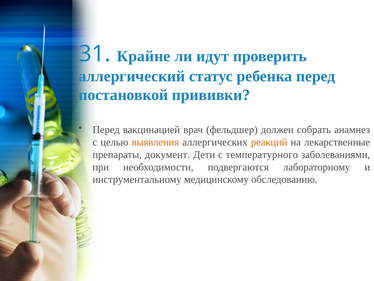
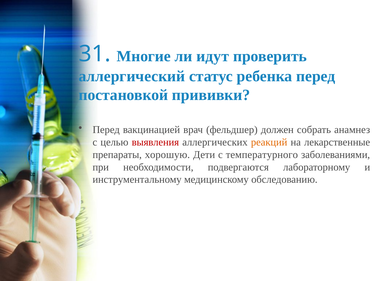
Крайне: Крайне -> Многие (144, 56)
выявления colour: orange -> red (155, 142)
документ: документ -> хорошую (167, 154)
